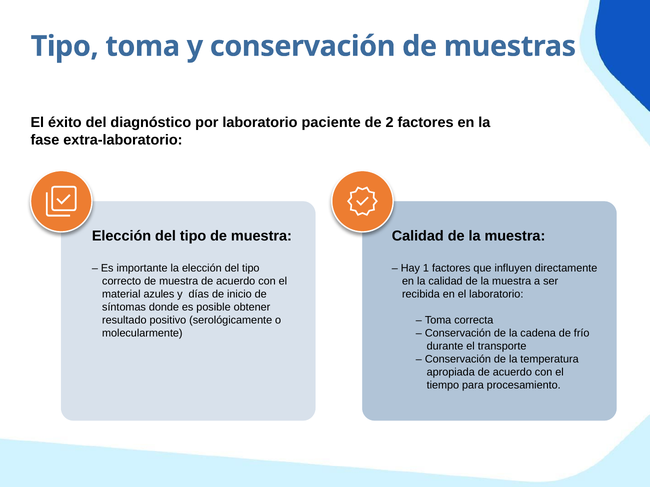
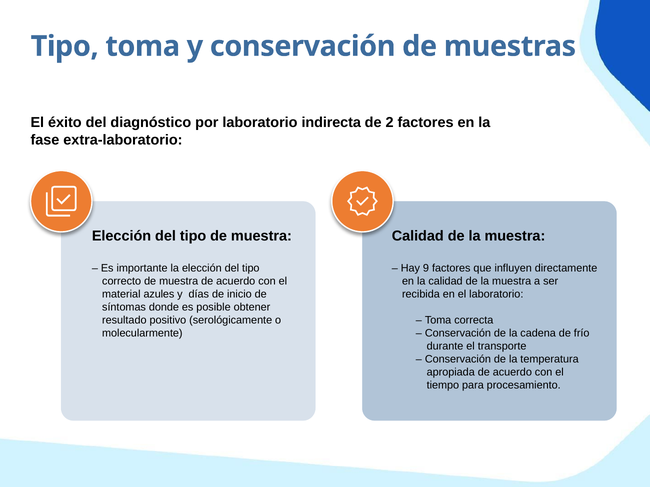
paciente: paciente -> indirecta (331, 123)
1: 1 -> 9 (426, 269)
